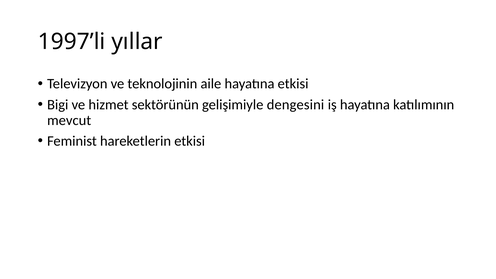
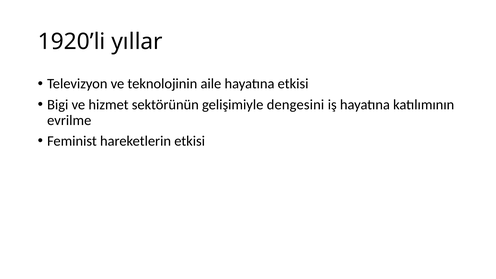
1997’li: 1997’li -> 1920’li (72, 42)
mevcut: mevcut -> evrilme (69, 120)
